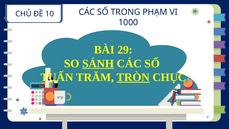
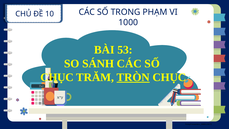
29: 29 -> 53 (125, 50)
SÁNH underline: present -> none (98, 63)
TUẤN: TUẤN -> CHỤC (57, 77)
